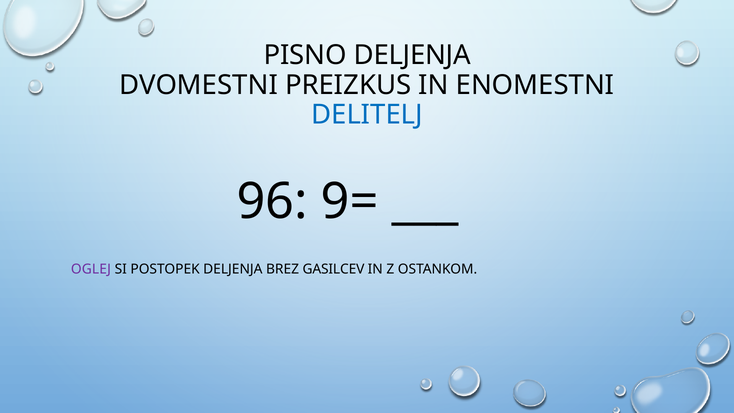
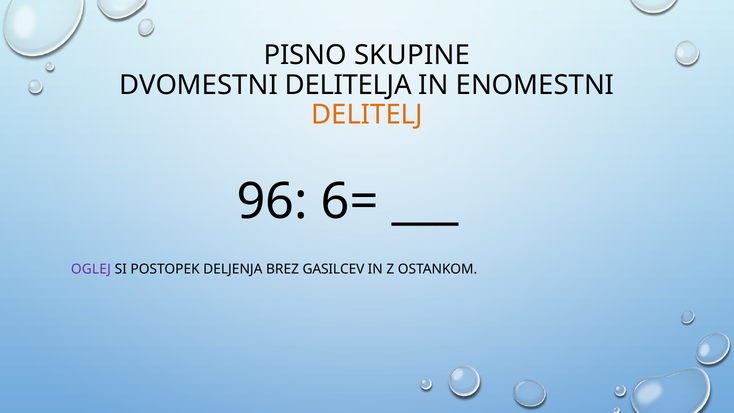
PISNO DELJENJA: DELJENJA -> SKUPINE (412, 55)
PREIZKUS: PREIZKUS -> DELITELJA (348, 85)
DELITELJ colour: blue -> orange (367, 115)
9=: 9= -> 6= (350, 202)
